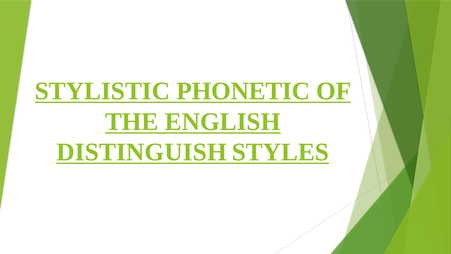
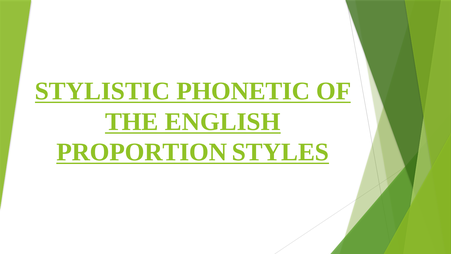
DISTINGUISH: DISTINGUISH -> PROPORTION (142, 152)
